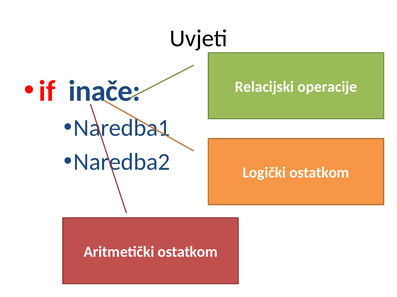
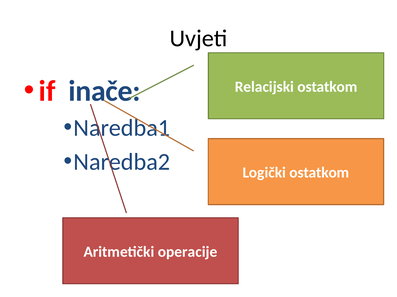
Relacijski operacije: operacije -> ostatkom (327, 87)
Aritmetički ostatkom: ostatkom -> operacije (188, 253)
